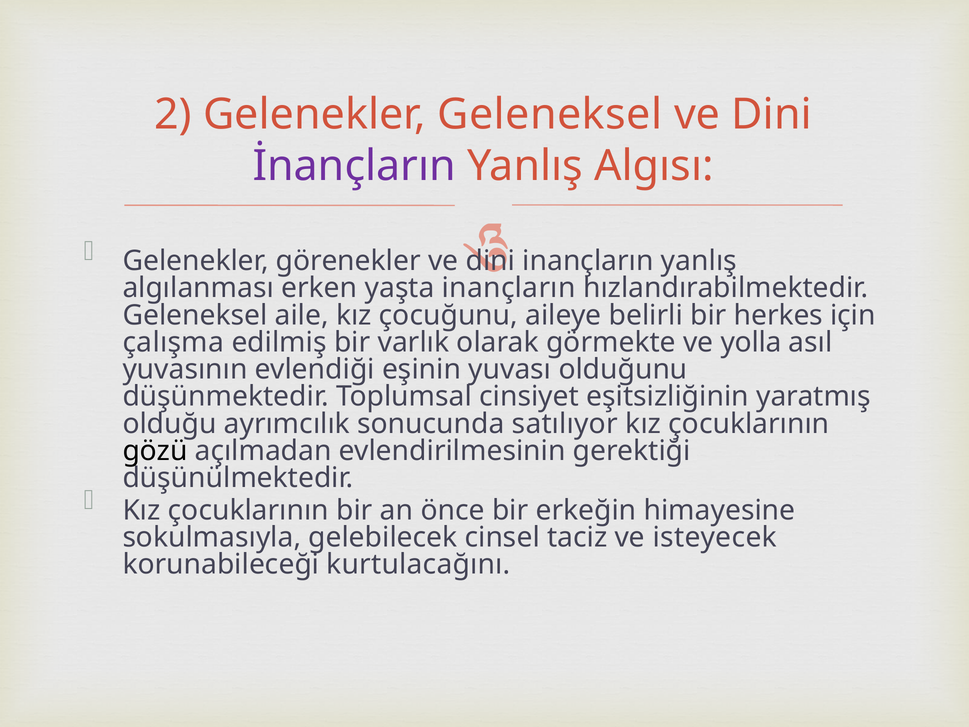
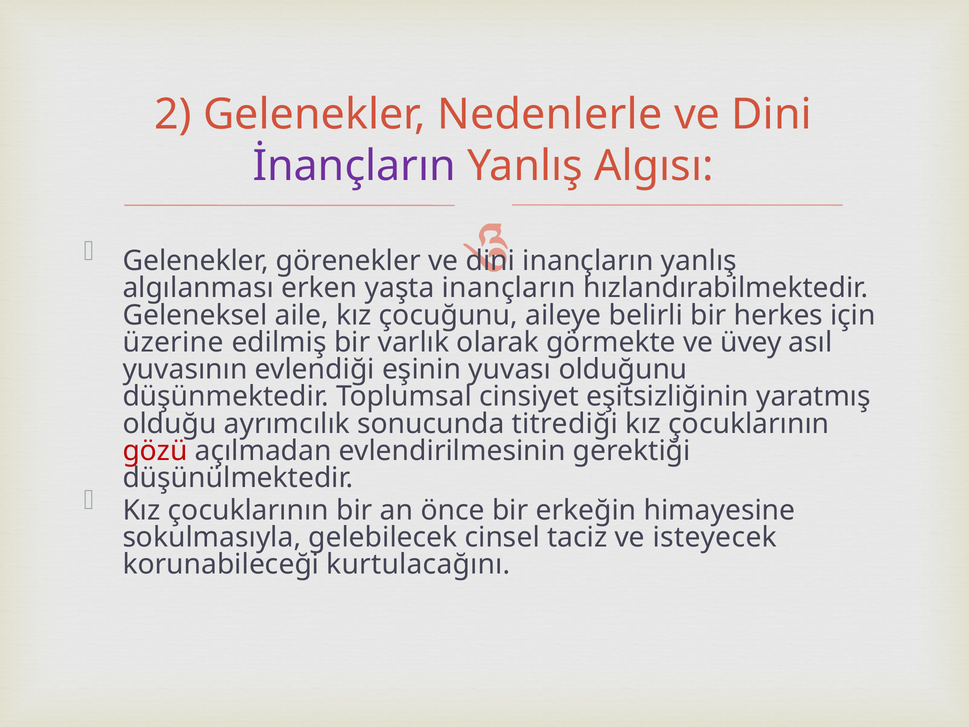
Gelenekler Geleneksel: Geleneksel -> Nedenlerle (550, 114)
çalışma: çalışma -> üzerine (173, 342)
yolla: yolla -> üvey (751, 342)
satılıyor: satılıyor -> titrediği (565, 424)
gözü colour: black -> red (155, 451)
